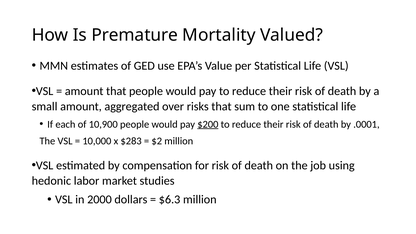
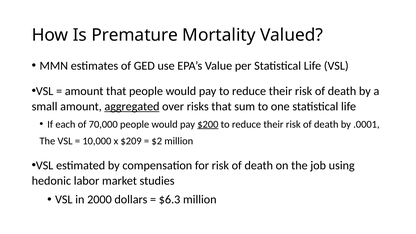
aggregated underline: none -> present (132, 107)
10,900: 10,900 -> 70,000 (103, 124)
$283: $283 -> $209 (131, 141)
